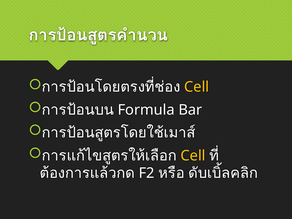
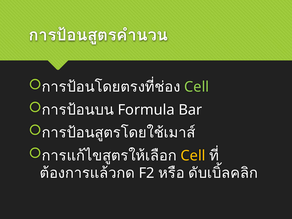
Cell colour: yellow -> light green (197, 87)
